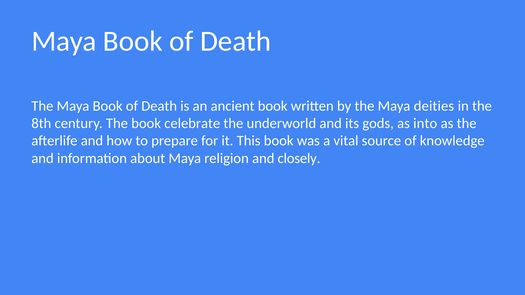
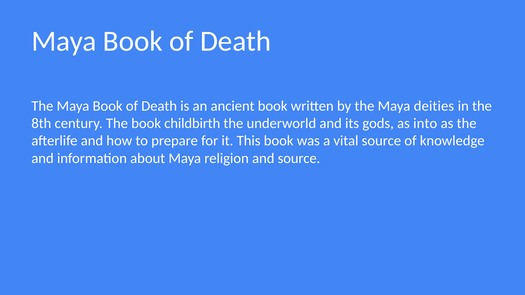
celebrate: celebrate -> childbirth (192, 123)
and closely: closely -> source (299, 159)
